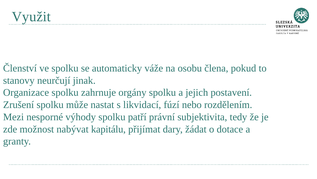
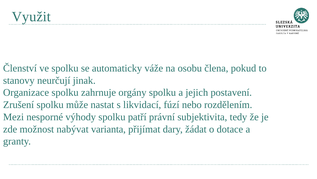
kapitálu: kapitálu -> varianta (108, 129)
